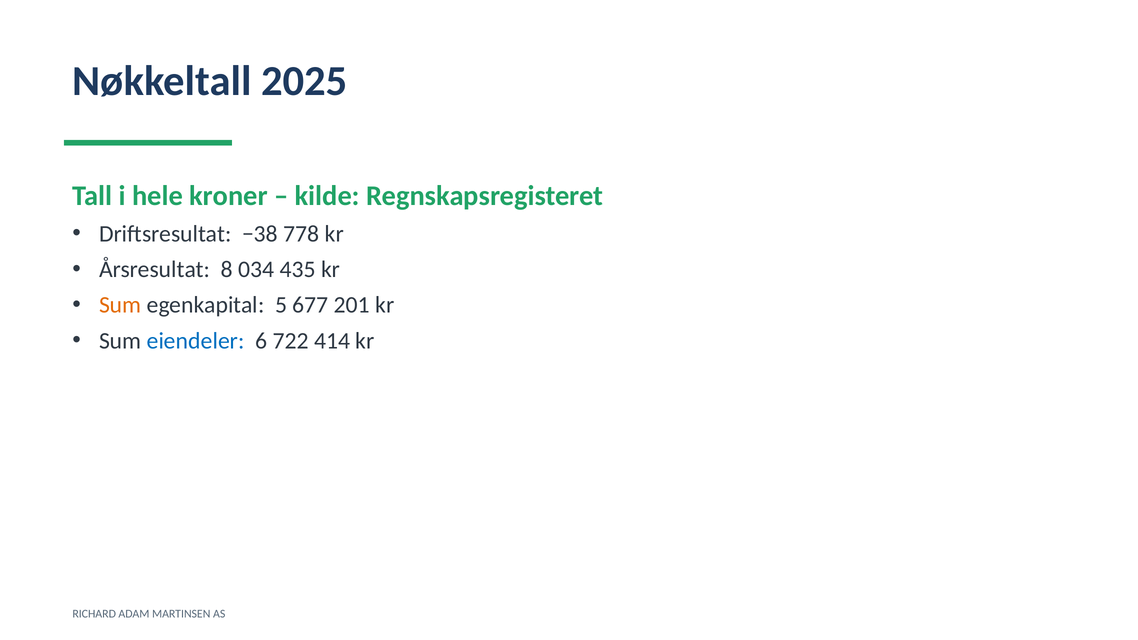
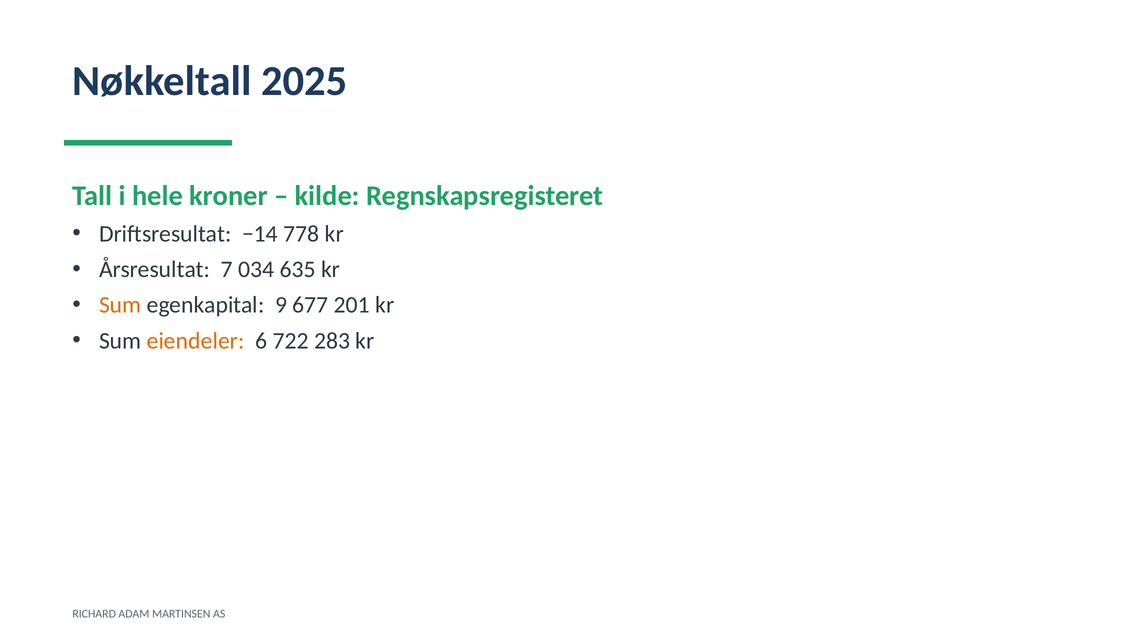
−38: −38 -> −14 (260, 234)
8: 8 -> 7 (227, 270)
435: 435 -> 635 (298, 270)
5: 5 -> 9 (281, 305)
eiendeler colour: blue -> orange (196, 341)
414: 414 -> 283 (332, 341)
